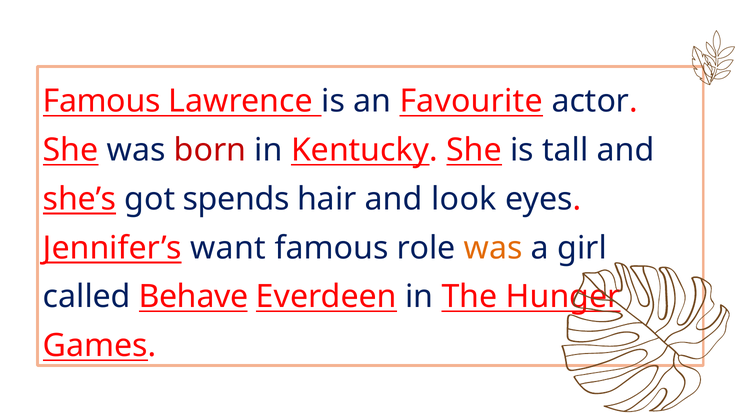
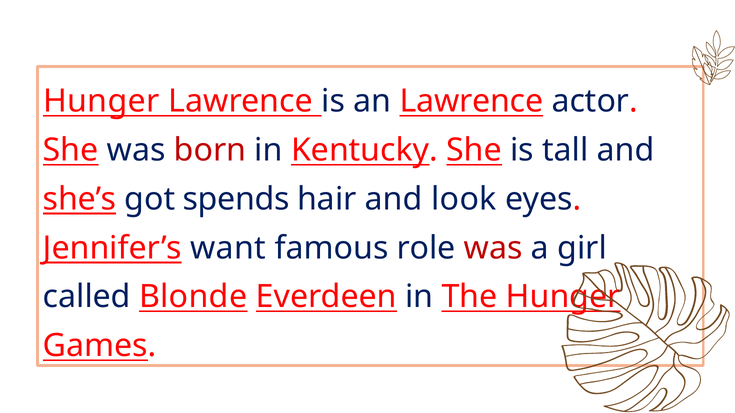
Famous: Famous -> Hunger (101, 101)
an Favourite: Favourite -> Lawrence (471, 101)
was colour: orange -> red (493, 248)
Behave: Behave -> Blonde (193, 297)
